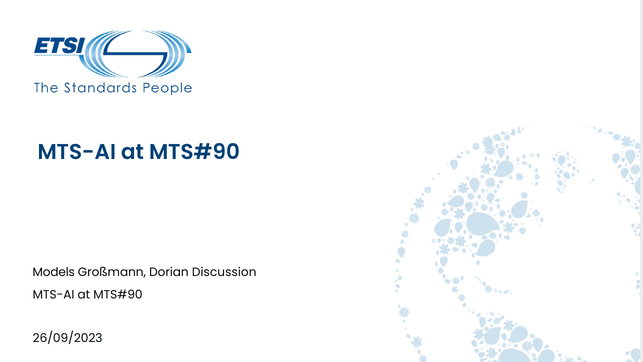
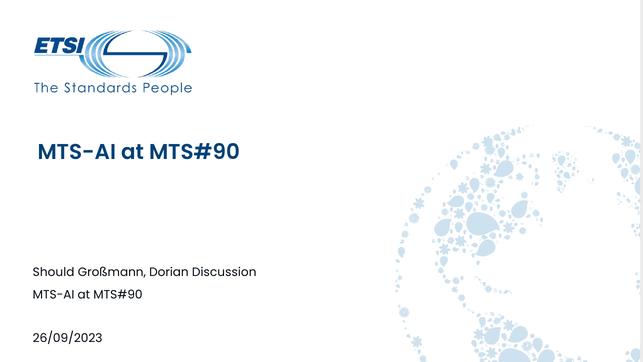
Models: Models -> Should (54, 272)
